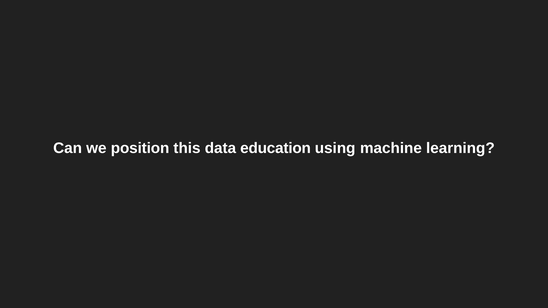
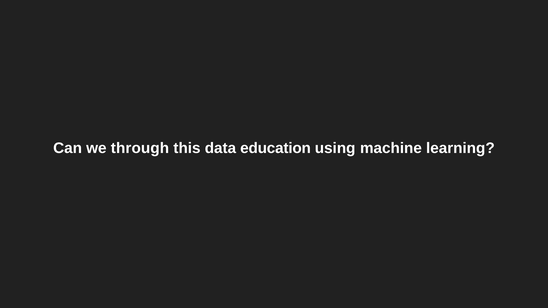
position: position -> through (140, 148)
